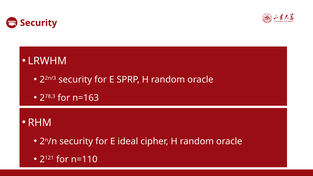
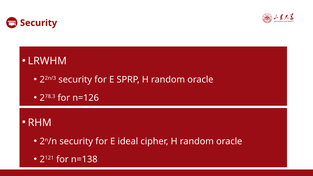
n=163: n=163 -> n=126 (86, 98)
n=110: n=110 -> n=138 (84, 159)
